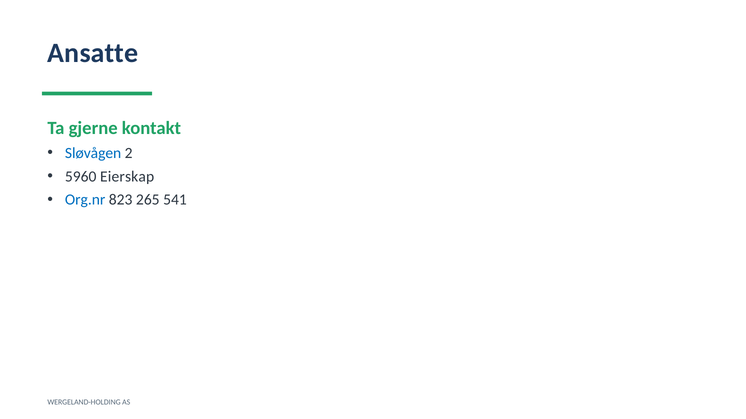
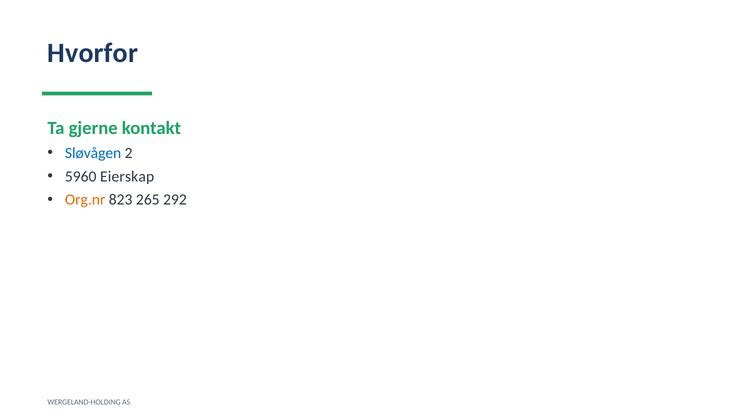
Ansatte: Ansatte -> Hvorfor (93, 53)
Org.nr colour: blue -> orange (85, 200)
541: 541 -> 292 (175, 200)
